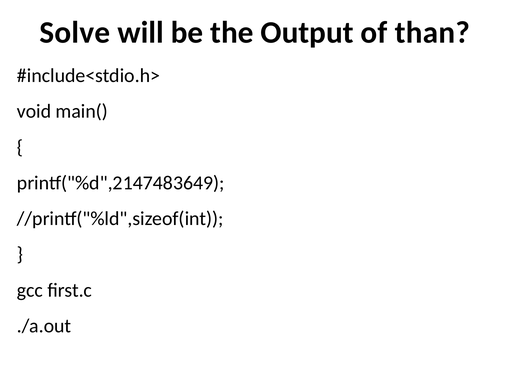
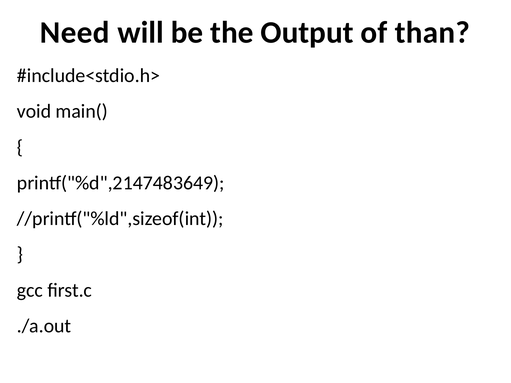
Solve: Solve -> Need (75, 32)
